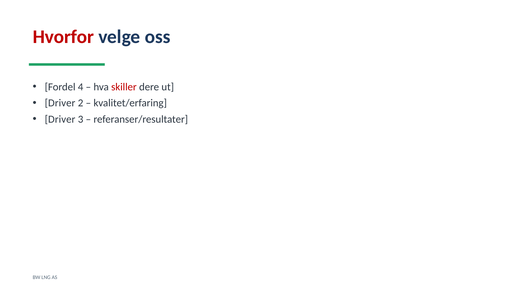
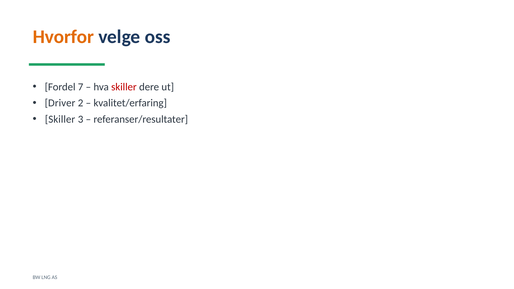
Hvorfor colour: red -> orange (63, 37)
4: 4 -> 7 (81, 87)
Driver: Driver -> Skiller (60, 119)
